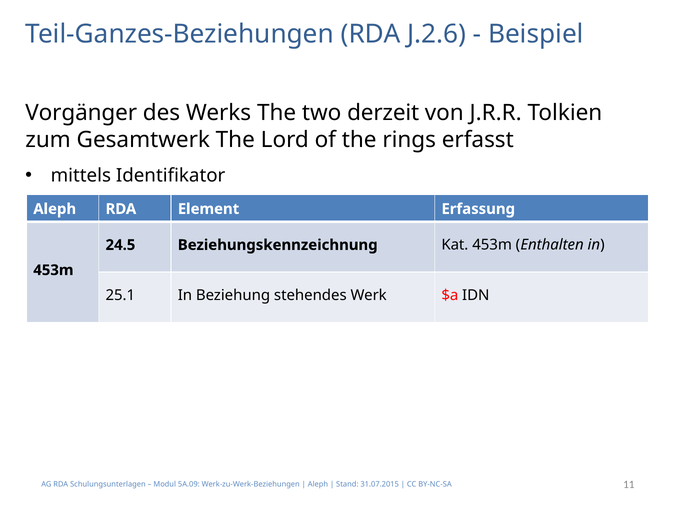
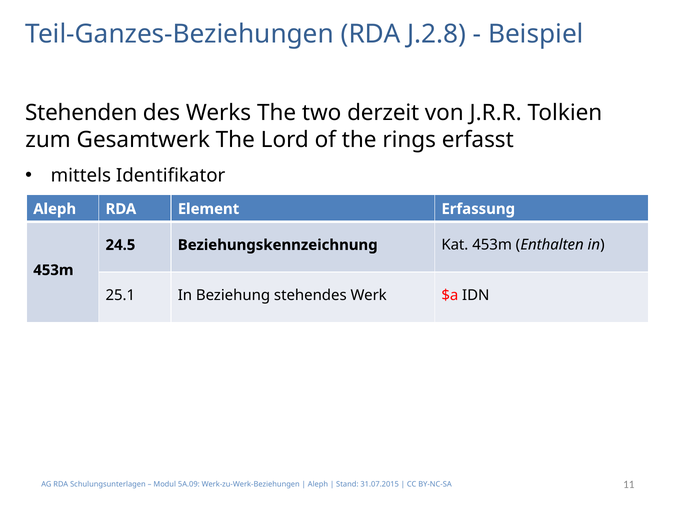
J.2.6: J.2.6 -> J.2.8 (437, 34)
Vorgänger: Vorgänger -> Stehenden (81, 113)
